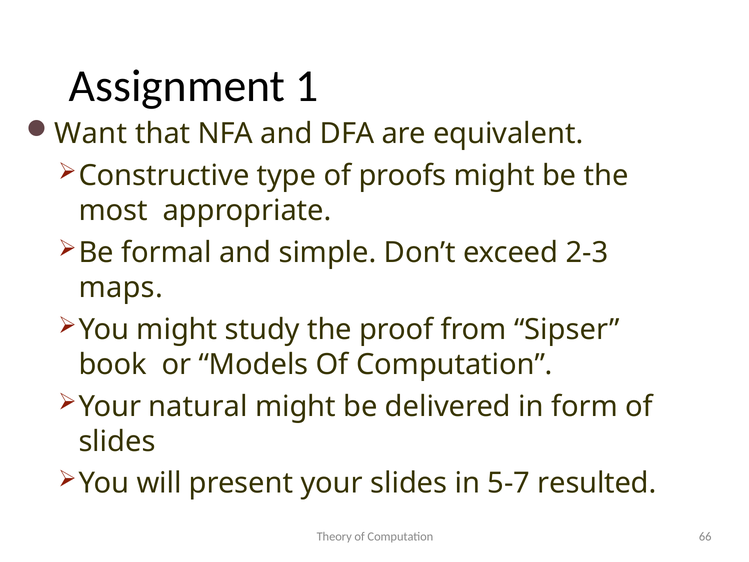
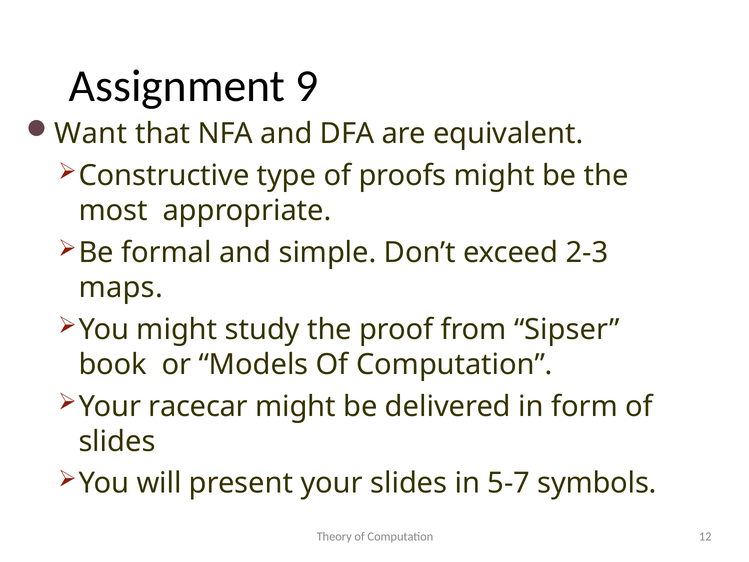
1: 1 -> 9 (307, 86)
natural: natural -> racecar (198, 406)
resulted: resulted -> symbols (597, 483)
66: 66 -> 12 (705, 536)
